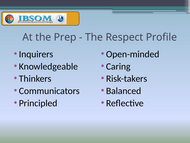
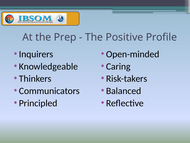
Respect: Respect -> Positive (124, 37)
